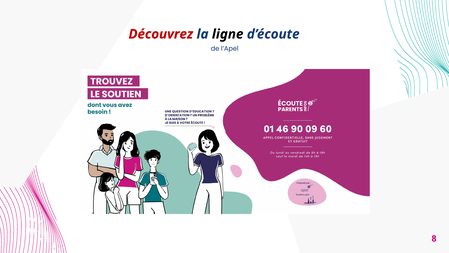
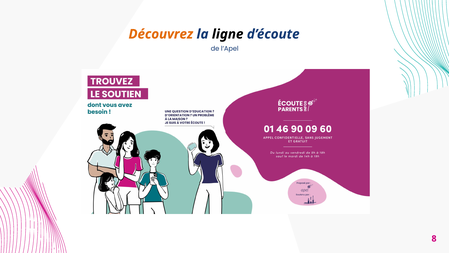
Découvrez colour: red -> orange (161, 34)
